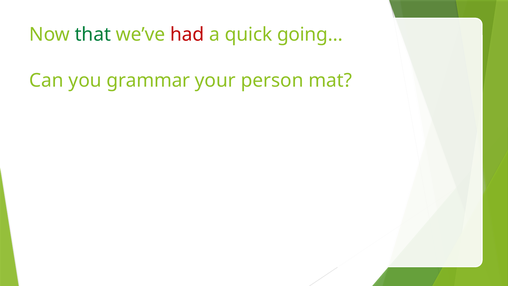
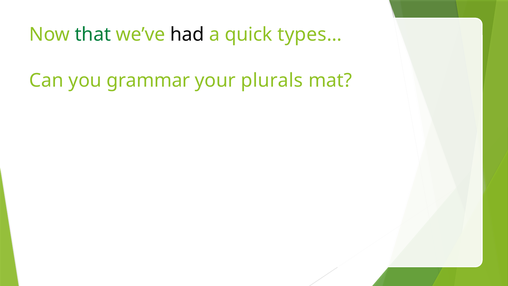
had colour: red -> black (187, 35)
going…: going… -> types… (310, 35)
person: person -> plurals (272, 80)
